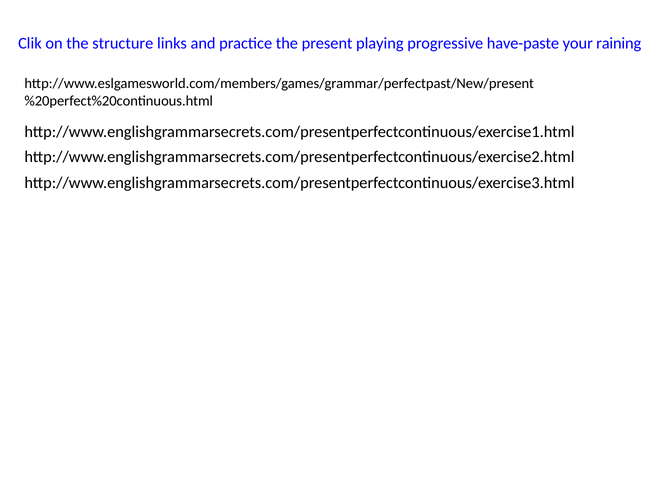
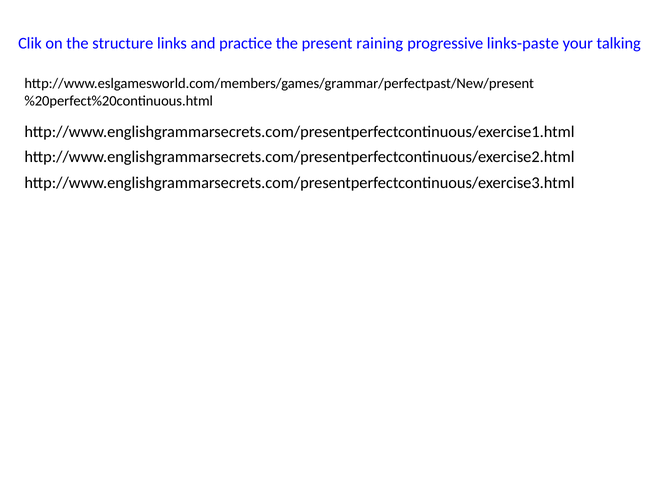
playing: playing -> raining (380, 43)
have-paste: have-paste -> links-paste (523, 43)
raining: raining -> talking (619, 43)
